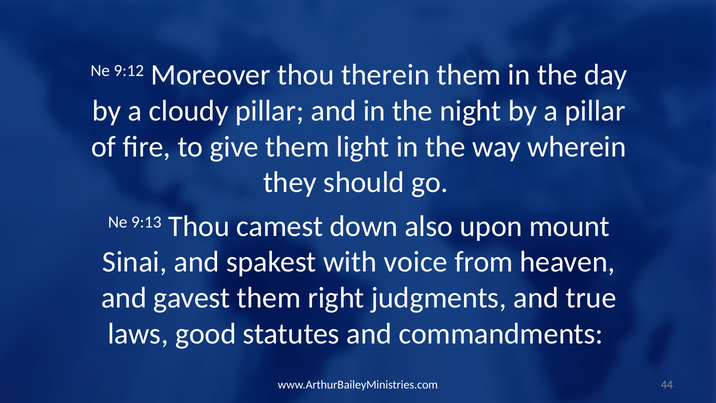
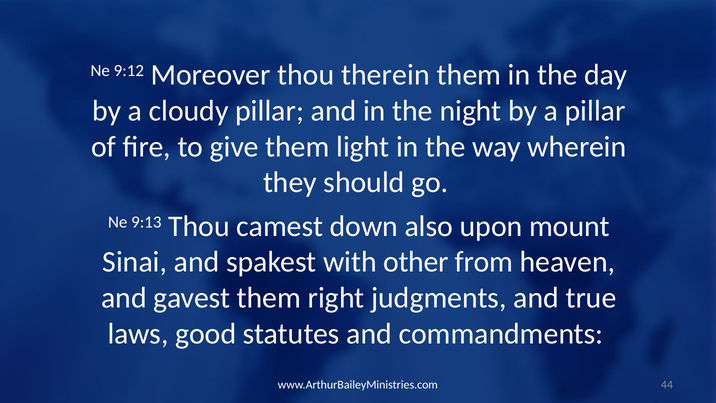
voice: voice -> other (416, 262)
